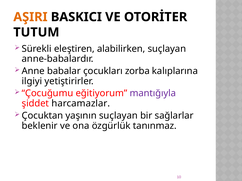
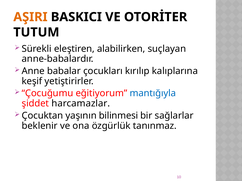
zorba: zorba -> kırılıp (137, 71)
ilgiyi: ilgiyi -> keşif (32, 81)
mantığıyla colour: purple -> blue (153, 94)
yaşının suçlayan: suçlayan -> bilinmesi (118, 116)
